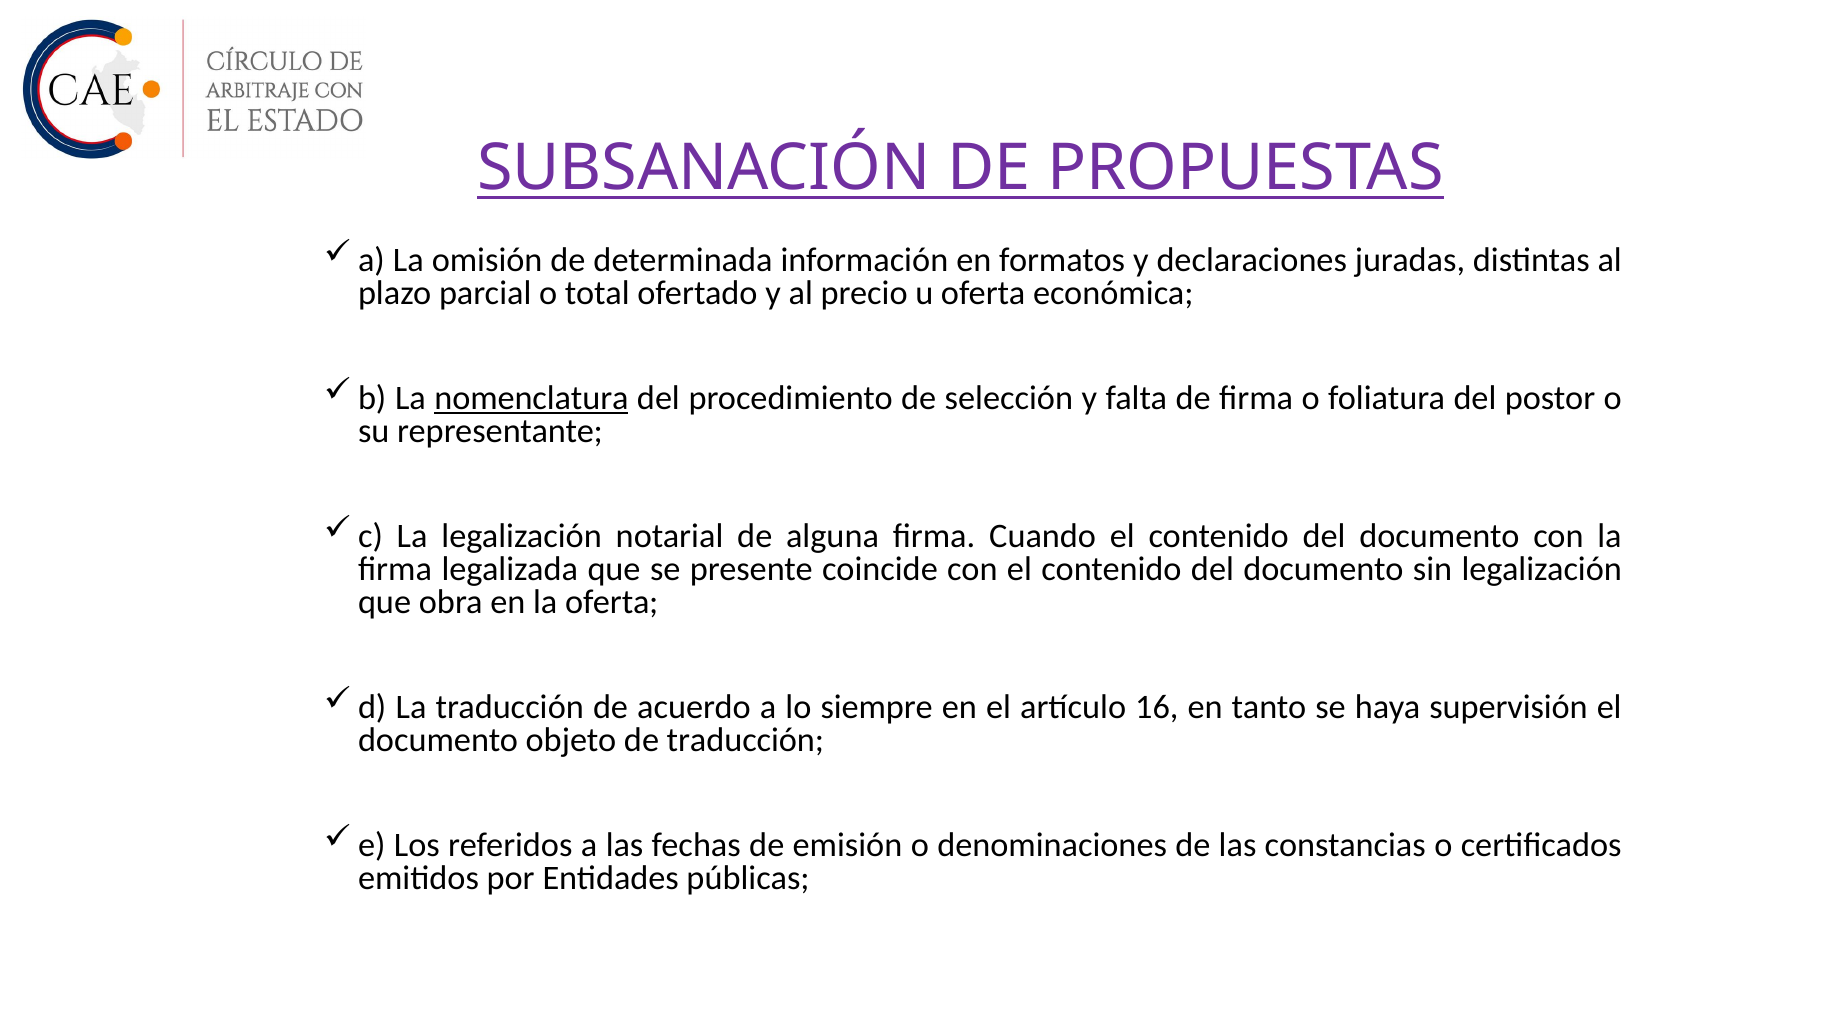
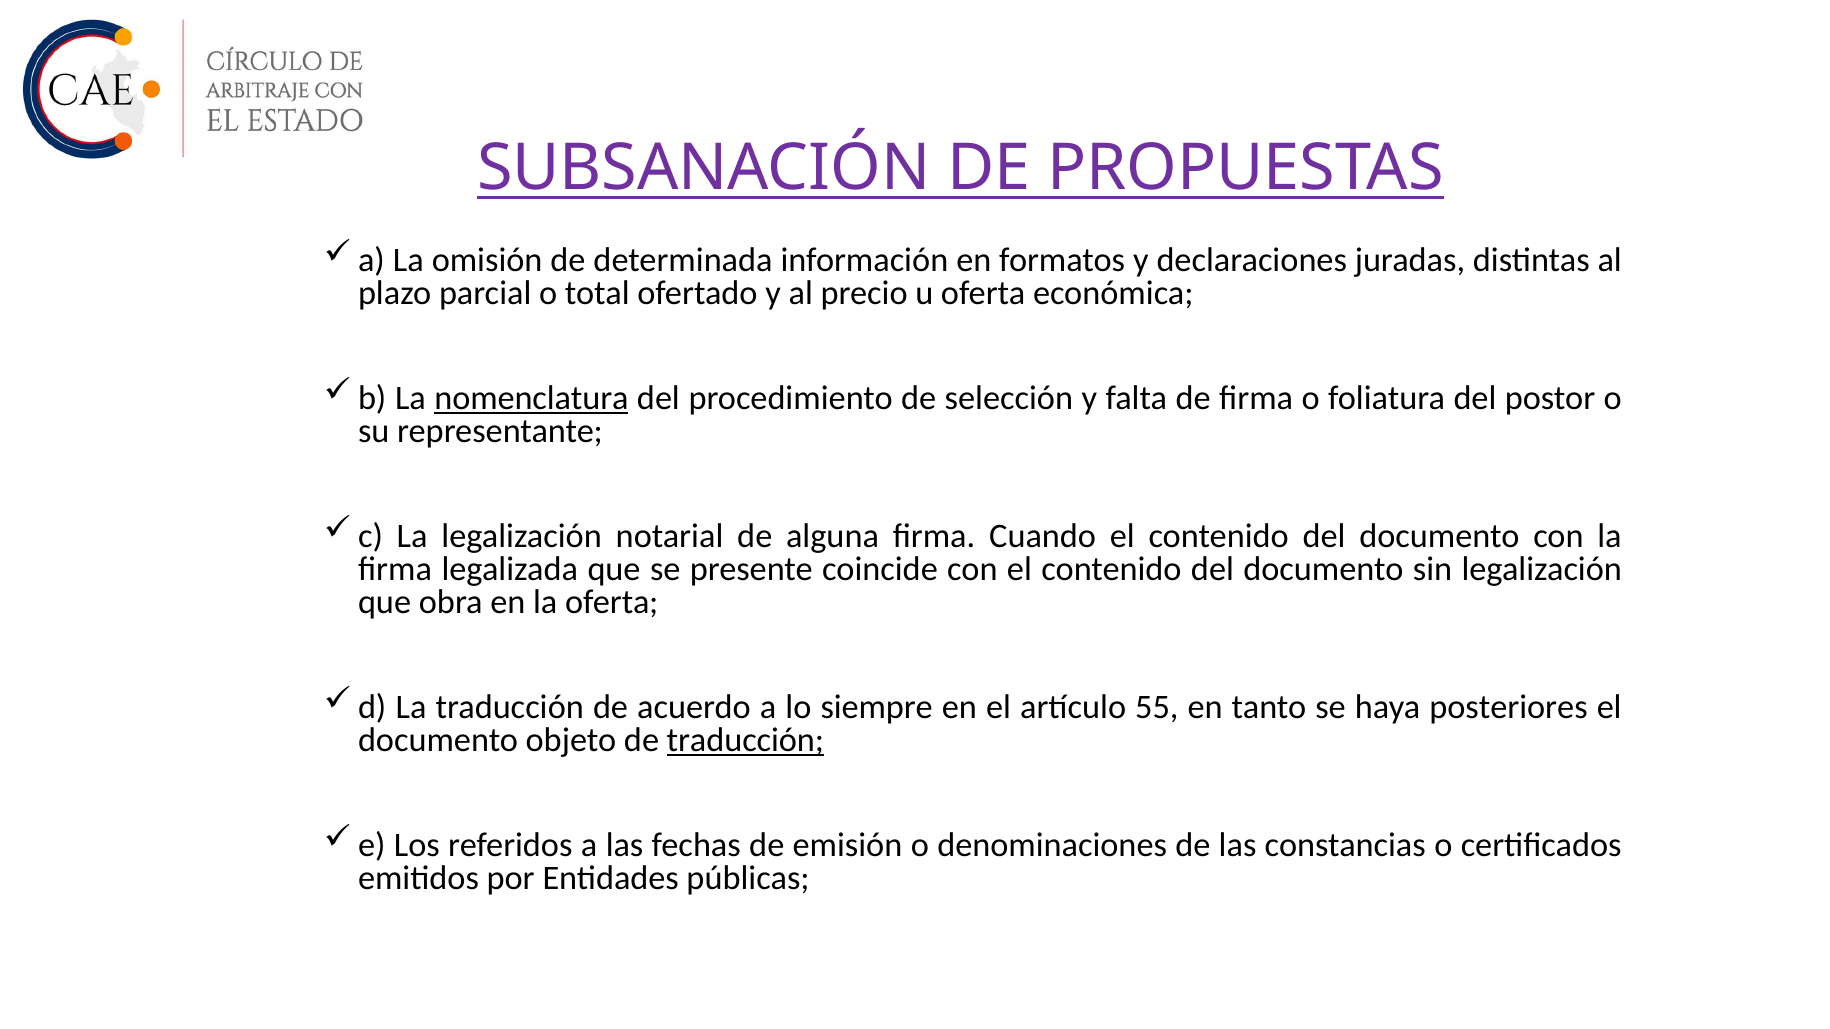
16: 16 -> 55 (1157, 707)
supervisión: supervisión -> posteriores (1508, 707)
traducción underline: none -> present (745, 741)
